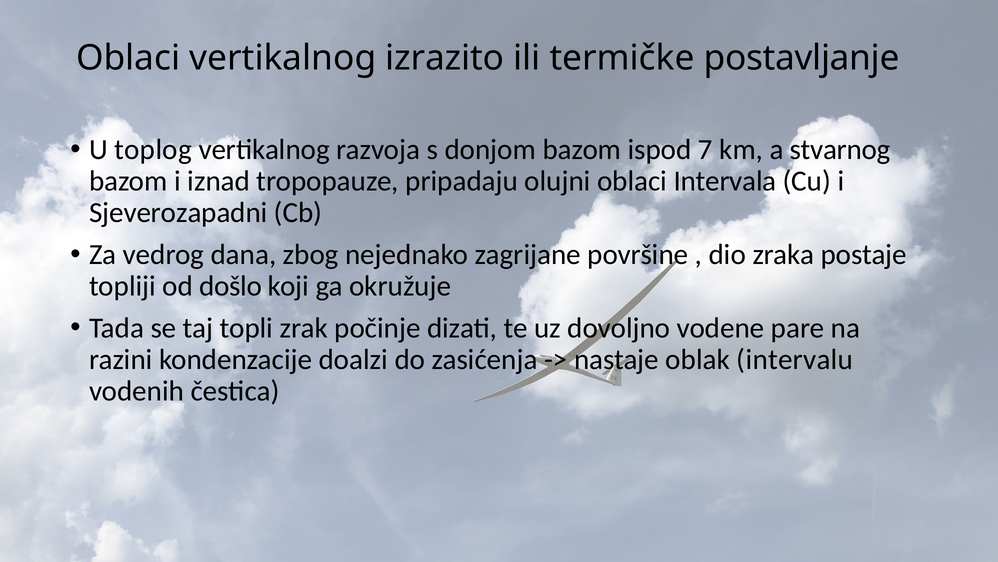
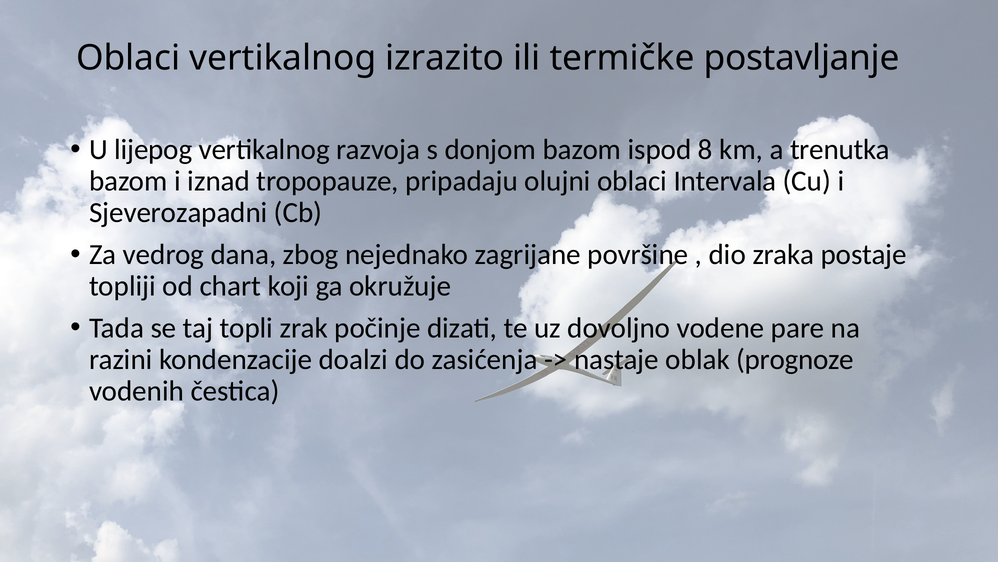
toplog: toplog -> lijepog (153, 150)
7: 7 -> 8 (705, 150)
stvarnog: stvarnog -> trenutka (840, 150)
došlo: došlo -> chart (230, 286)
intervalu: intervalu -> prognoze (795, 359)
